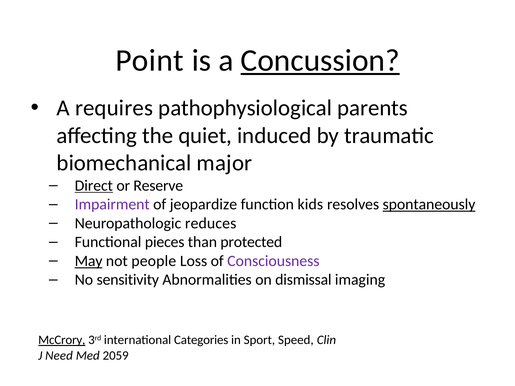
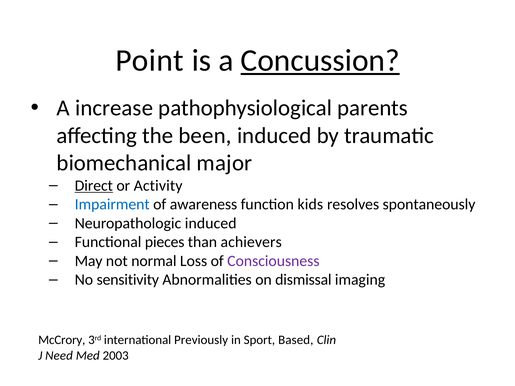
requires: requires -> increase (114, 108)
quiet: quiet -> been (205, 136)
Reserve: Reserve -> Activity (158, 186)
Impairment colour: purple -> blue (112, 205)
jeopardize: jeopardize -> awareness (203, 205)
spontaneously underline: present -> none (429, 205)
Neuropathologic reduces: reduces -> induced (211, 223)
protected: protected -> achievers (251, 242)
May underline: present -> none (89, 261)
people: people -> normal (154, 261)
McCrory underline: present -> none (62, 340)
Categories: Categories -> Previously (201, 340)
Speed: Speed -> Based (296, 340)
2059: 2059 -> 2003 (116, 356)
